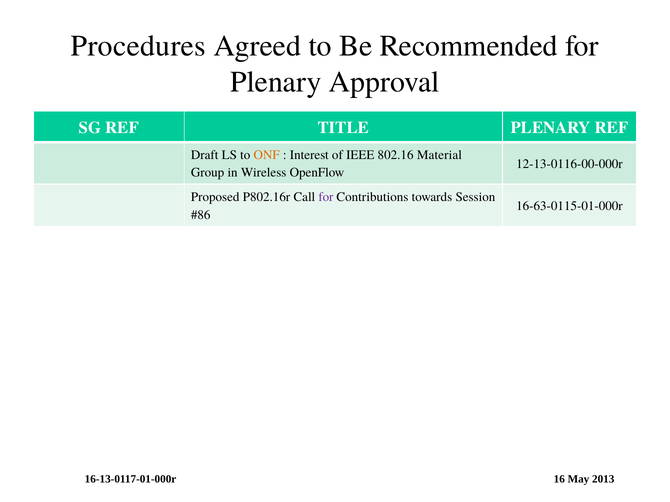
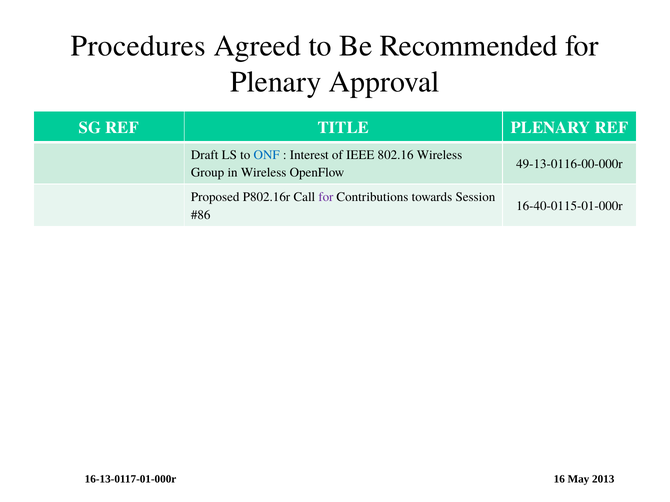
ONF colour: orange -> blue (267, 155)
802.16 Material: Material -> Wireless (439, 155)
12-13-0116-00-000r: 12-13-0116-00-000r -> 49-13-0116-00-000r (569, 164)
16-63-0115-01-000r: 16-63-0115-01-000r -> 16-40-0115-01-000r (569, 206)
